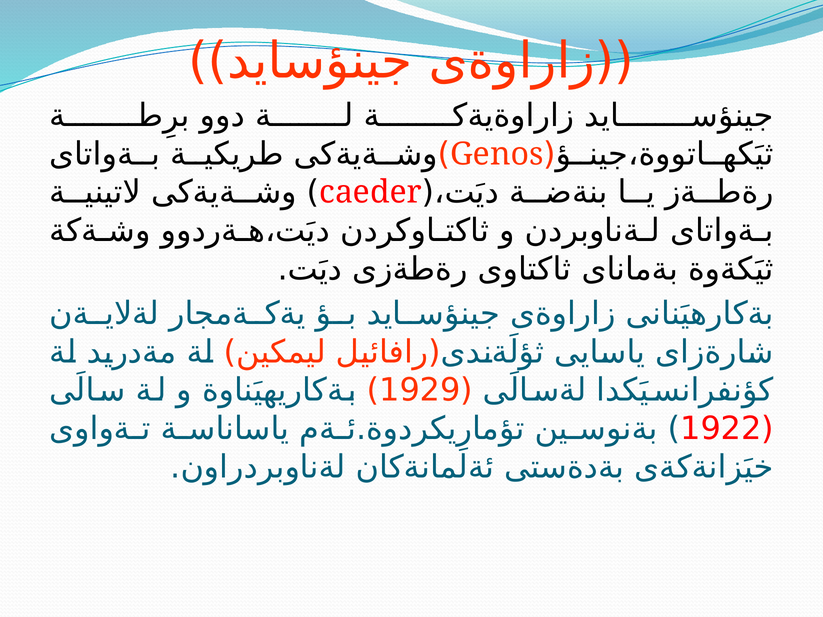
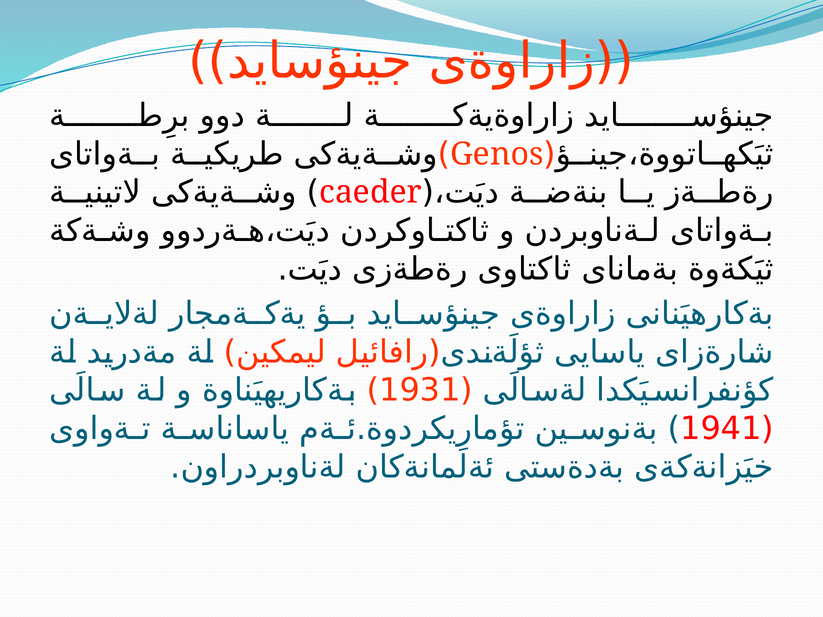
1929: 1929 -> 1931 (420, 390)
1922: 1922 -> 1941 (721, 429)
